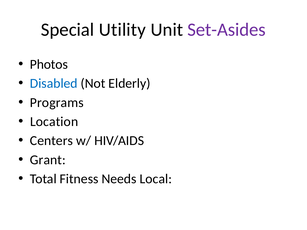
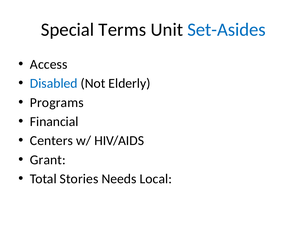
Utility: Utility -> Terms (122, 30)
Set-Asides colour: purple -> blue (227, 30)
Photos: Photos -> Access (49, 64)
Location: Location -> Financial (54, 122)
Fitness: Fitness -> Stories (79, 179)
